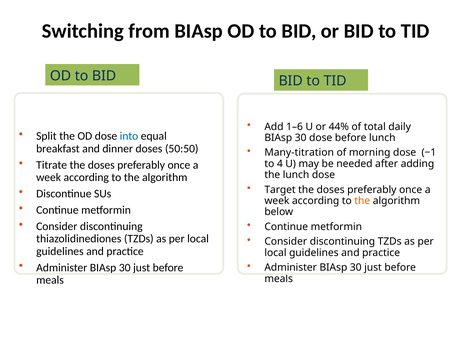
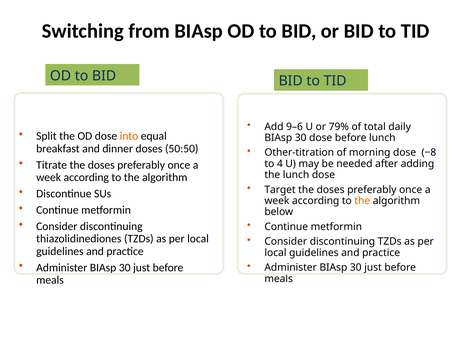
1–6: 1–6 -> 9–6 (295, 127)
44%: 44% -> 79% (339, 127)
into colour: blue -> orange (129, 136)
Many-titration: Many-titration -> Other-titration (299, 153)
−1: −1 -> −8 (429, 153)
